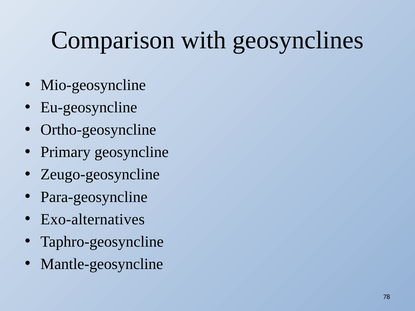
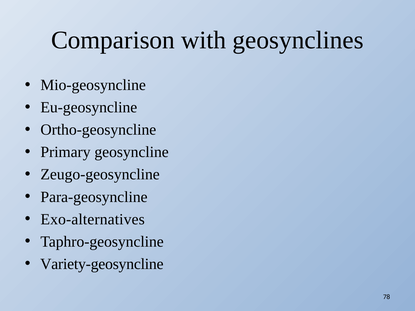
Mantle-geosyncline: Mantle-geosyncline -> Variety-geosyncline (102, 264)
